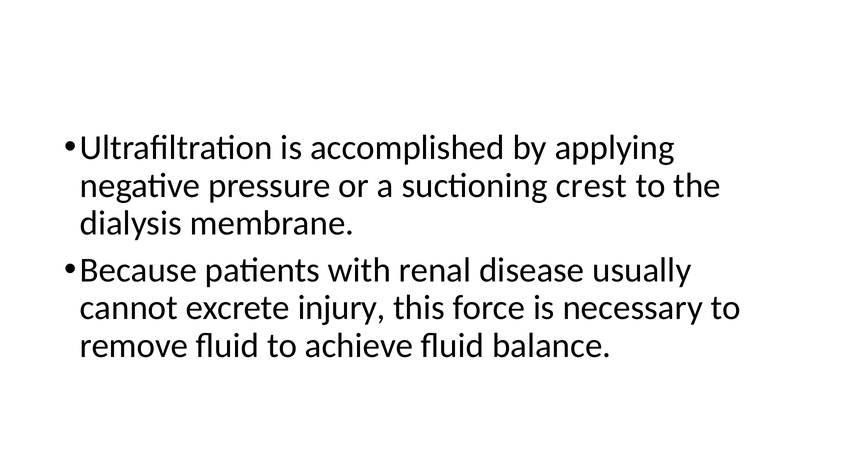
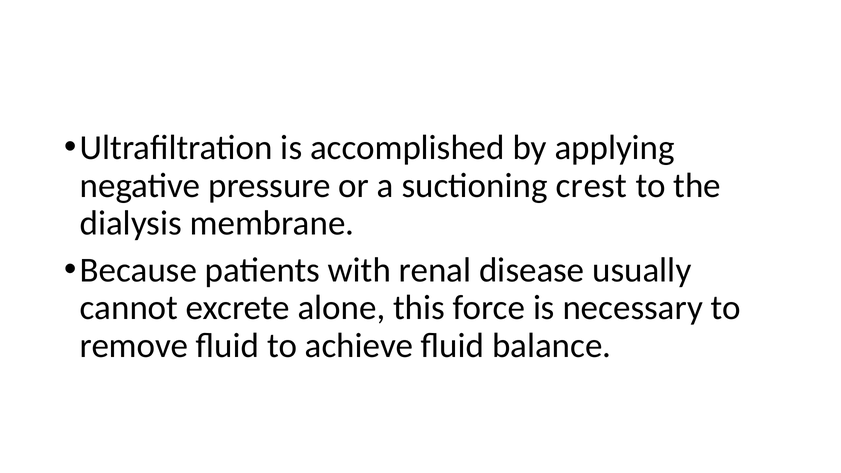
injury: injury -> alone (341, 308)
